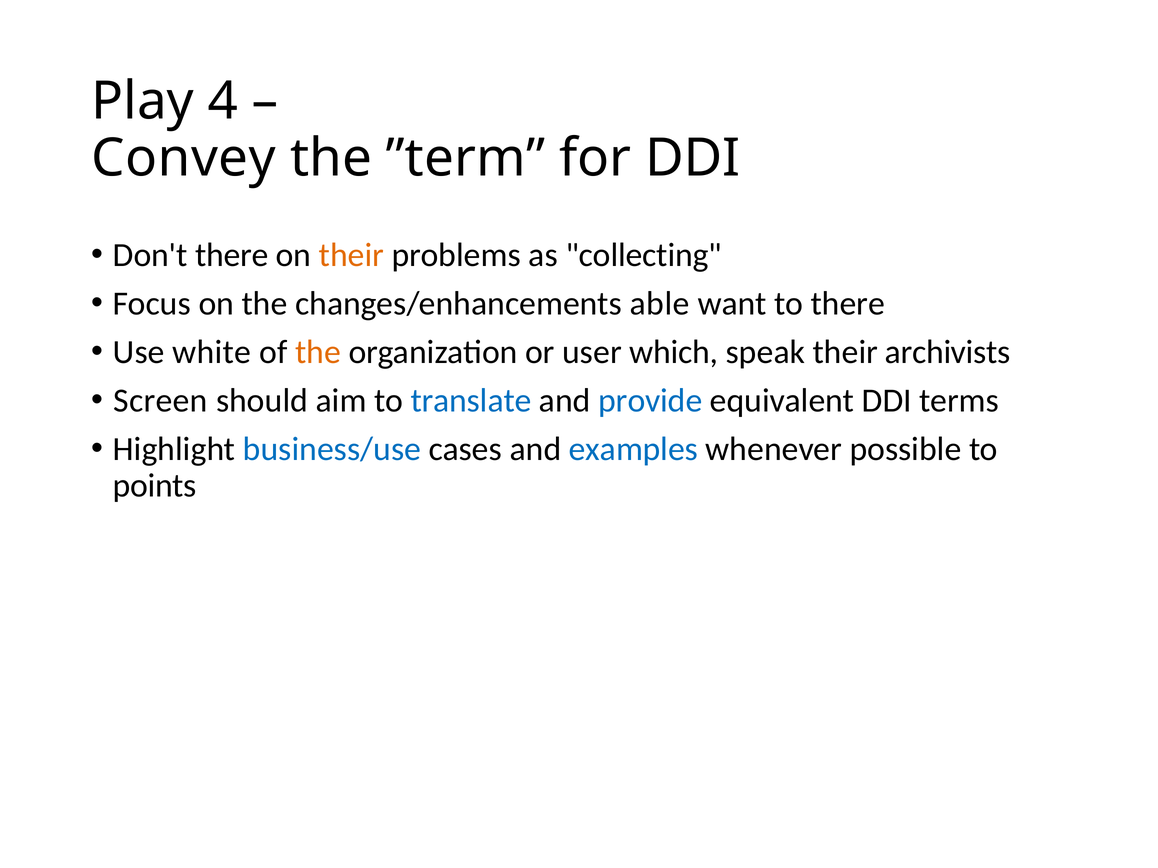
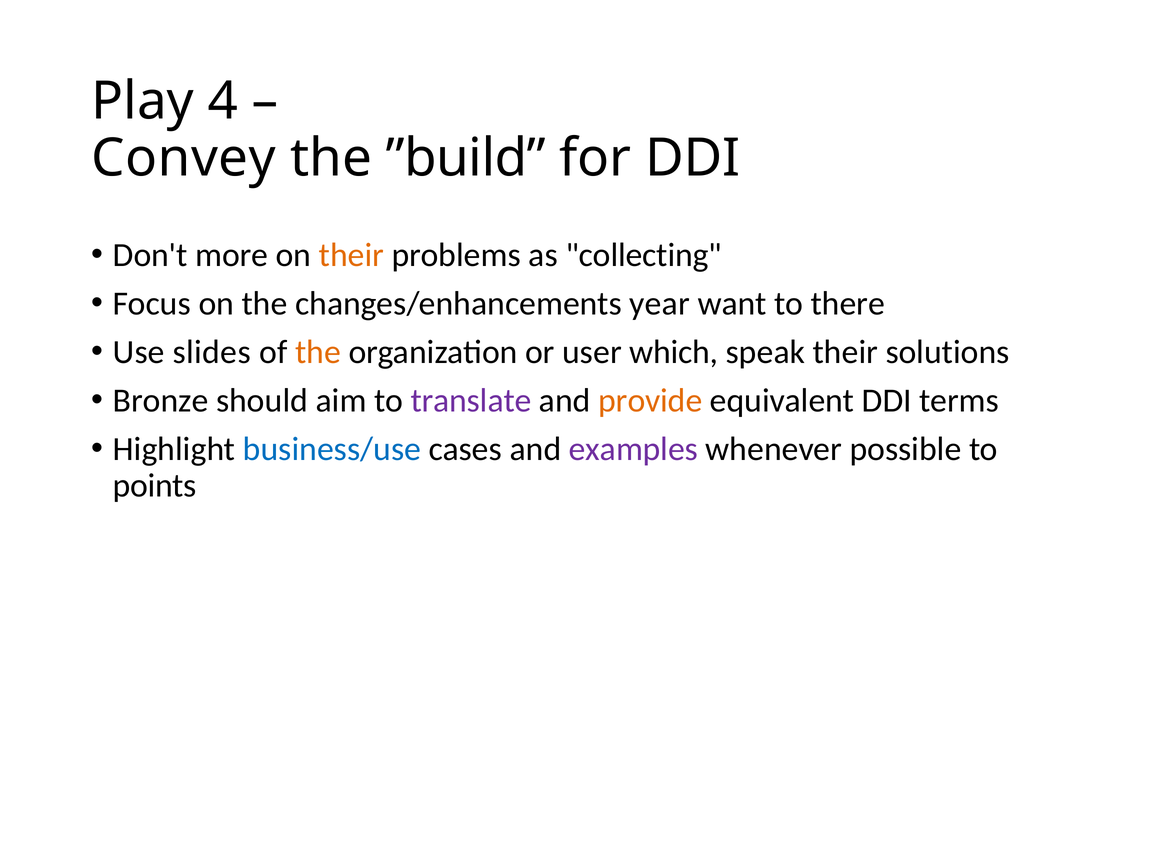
”term: ”term -> ”build (466, 158)
Don't there: there -> more (232, 255)
able: able -> year (660, 304)
white: white -> slides (212, 352)
archivists: archivists -> solutions (947, 352)
Screen: Screen -> Bronze (161, 401)
translate colour: blue -> purple (471, 401)
provide colour: blue -> orange (650, 401)
examples colour: blue -> purple (633, 449)
